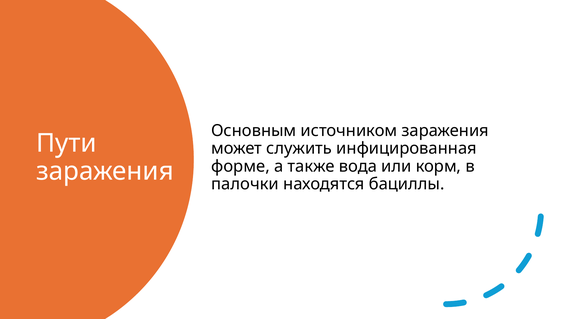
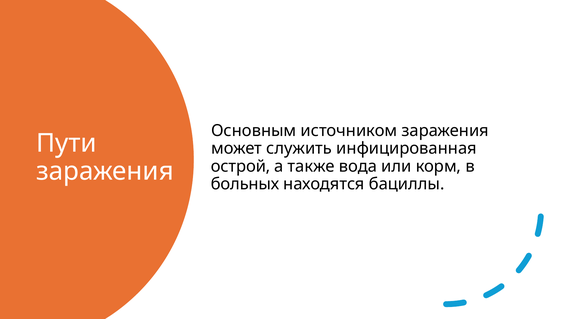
форме: форме -> острой (241, 166)
палочки: палочки -> больных (245, 184)
